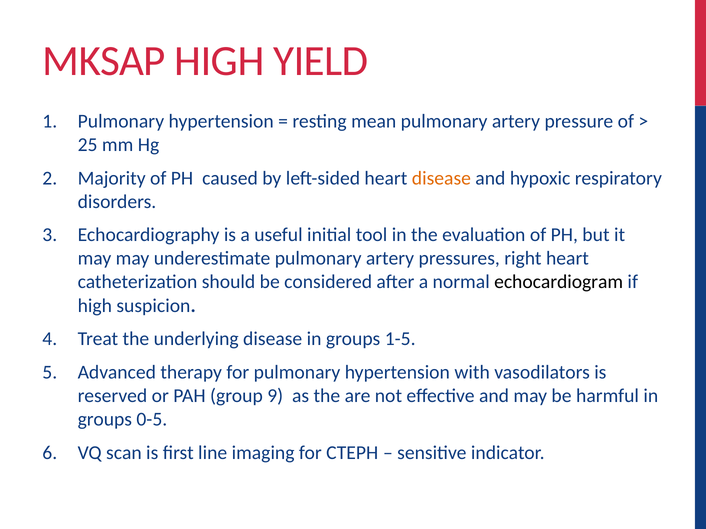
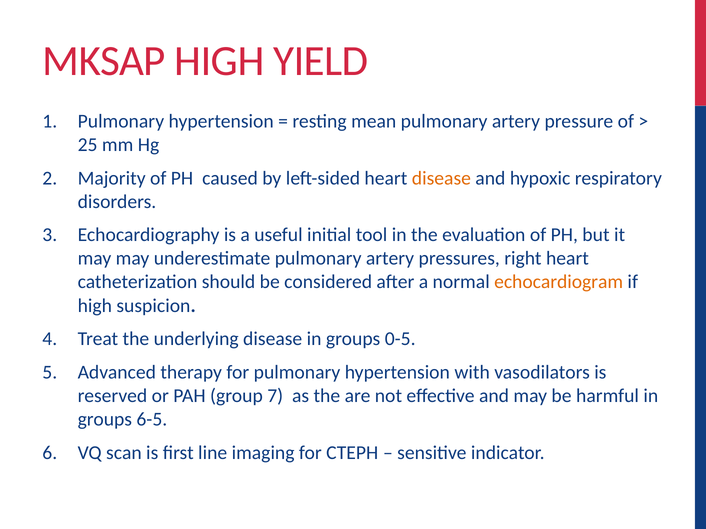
echocardiogram colour: black -> orange (559, 282)
1-5: 1-5 -> 0-5 (400, 339)
9: 9 -> 7 (275, 396)
0-5: 0-5 -> 6-5 (152, 420)
